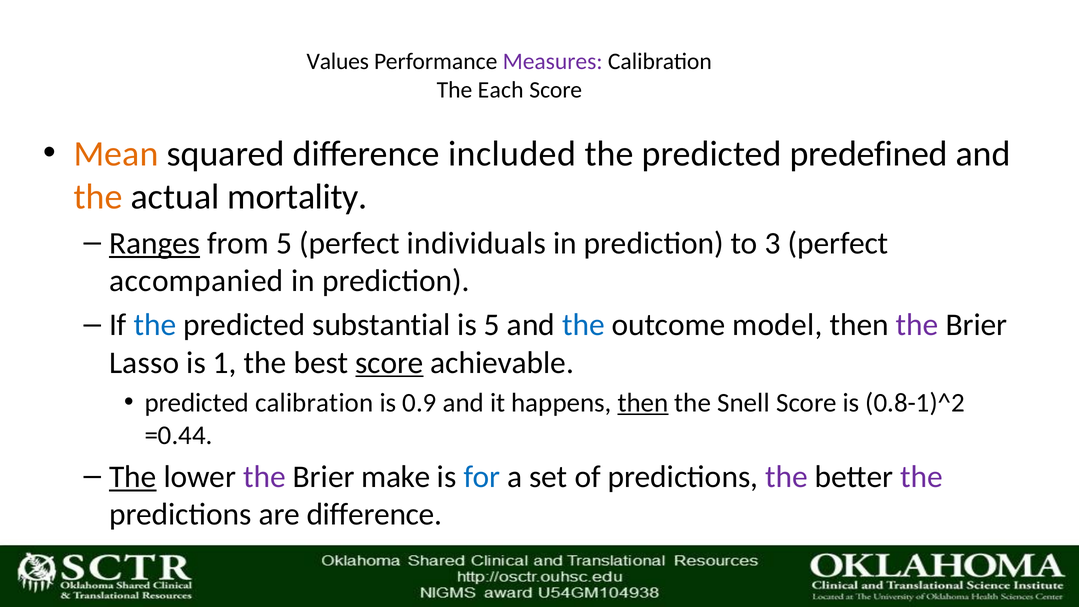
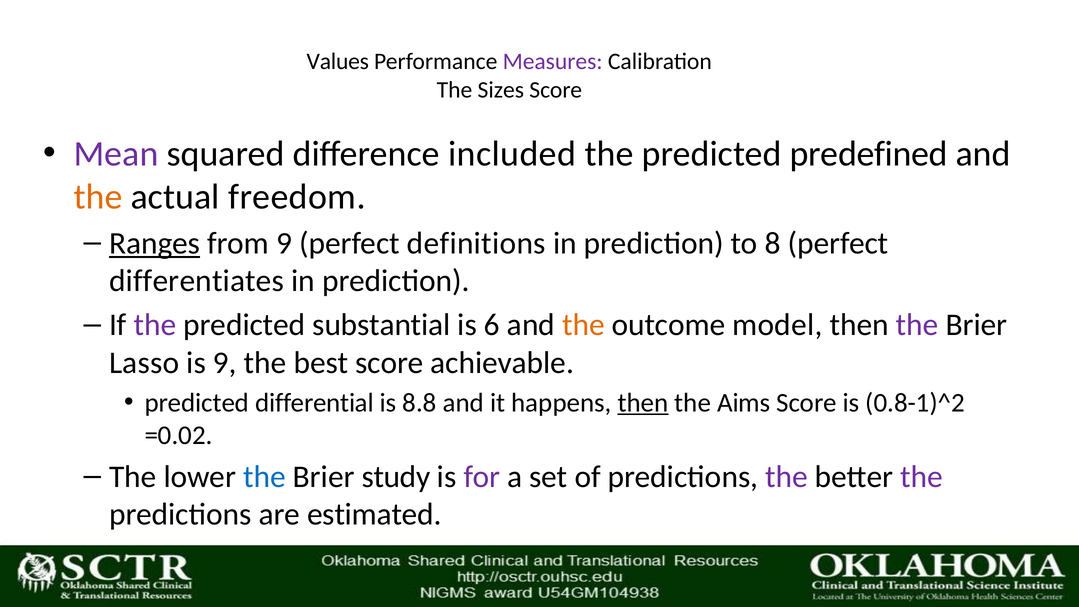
Each: Each -> Sizes (501, 90)
Mean colour: orange -> purple (116, 154)
mortality: mortality -> freedom (297, 197)
from 5: 5 -> 9 (284, 243)
individuals: individuals -> definitions (476, 243)
3: 3 -> 8 (773, 243)
accompanied: accompanied -> differentiates (197, 281)
the colour: blue -> purple (155, 325)
is 5: 5 -> 6 (492, 325)
the colour: blue -> orange (583, 325)
is 1: 1 -> 9 (225, 363)
score underline: present -> none (389, 363)
predicted calibration: calibration -> differential (315, 403)
0.9: 0.9 -> 8.8 (420, 403)
Snell: Snell -> Aims (744, 403)
=0.44: =0.44 -> =0.02 (179, 435)
The underline: present -> none (133, 477)
the colour: purple -> blue (264, 477)
make: make -> study (396, 477)
for colour: blue -> purple (482, 477)
are difference: difference -> estimated (374, 514)
